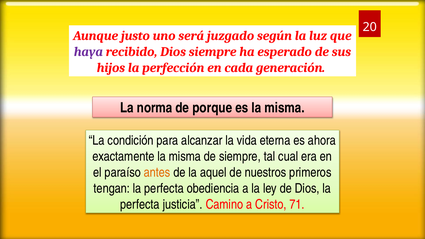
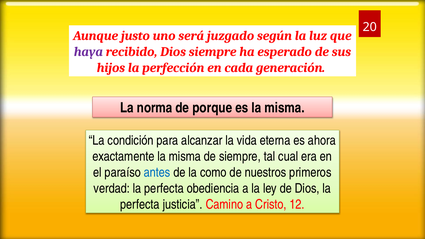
antes colour: orange -> blue (157, 173)
aquel: aquel -> como (213, 173)
tengan: tengan -> verdad (112, 188)
71: 71 -> 12 (297, 204)
